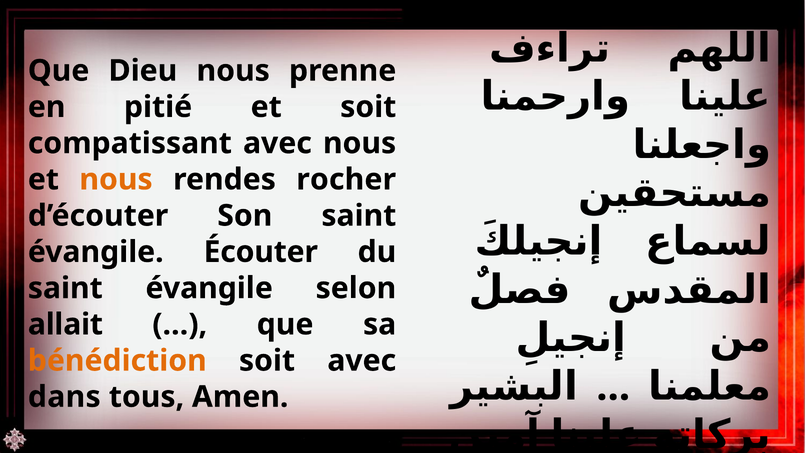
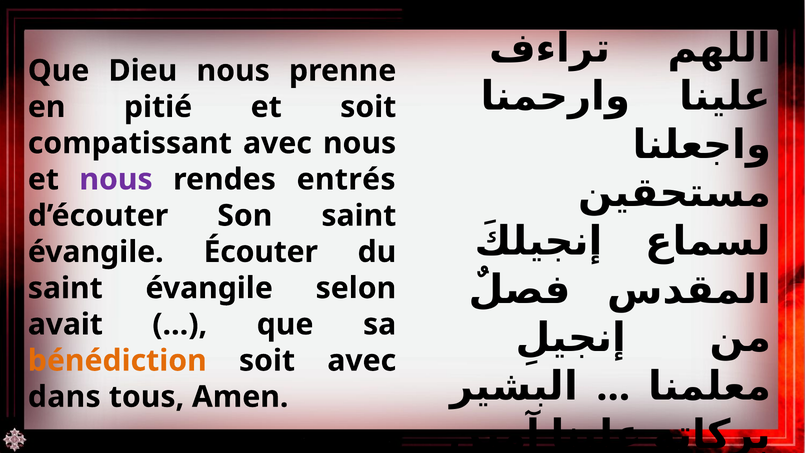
nous colour: orange -> purple (116, 179)
rocher: rocher -> entrés (346, 179)
allait: allait -> avait (65, 324)
